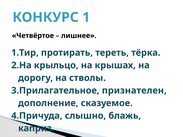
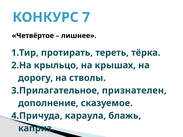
1: 1 -> 7 (86, 17)
слышно: слышно -> караула (85, 116)
